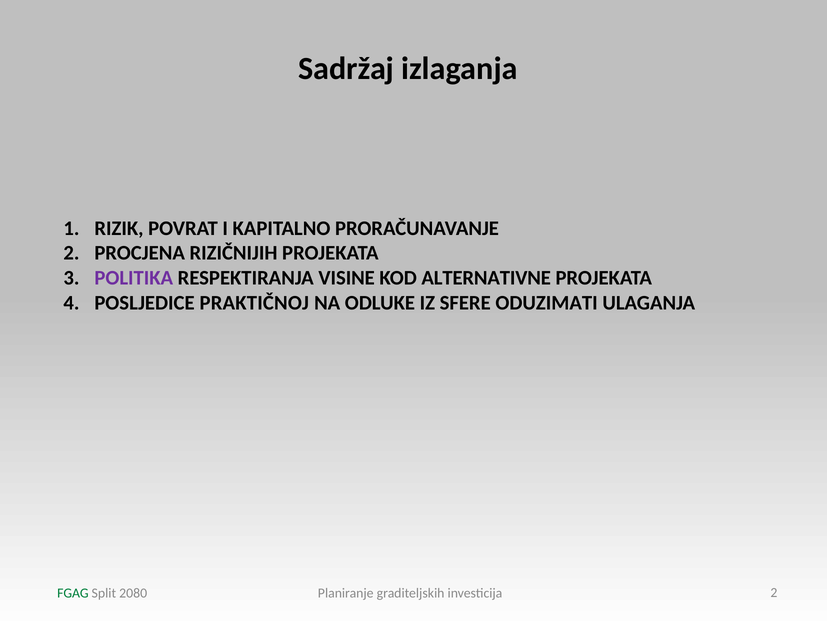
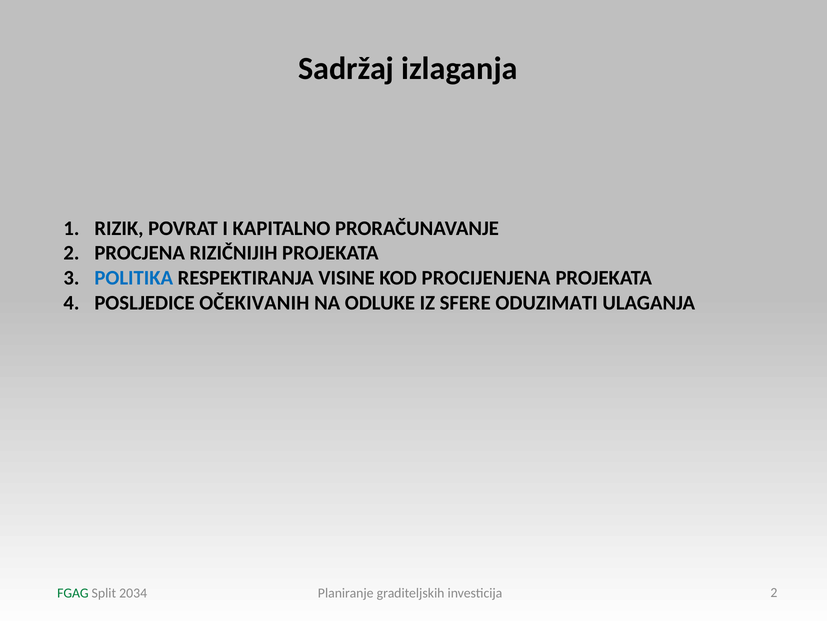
POLITIKA colour: purple -> blue (134, 278)
ALTERNATIVNE: ALTERNATIVNE -> PROCIJENJENA (486, 278)
PRAKTIČNOJ: PRAKTIČNOJ -> OČEKIVANIH (254, 302)
2080: 2080 -> 2034 (133, 592)
